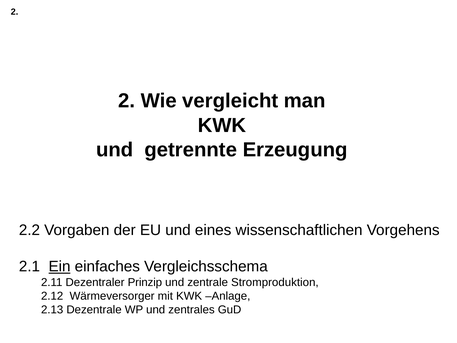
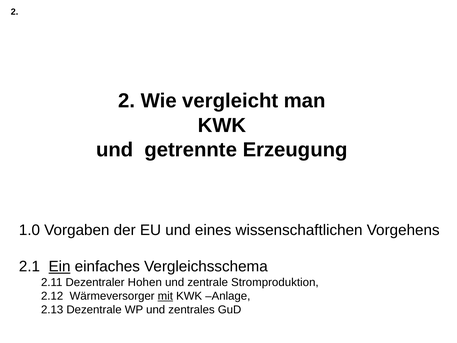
2.2: 2.2 -> 1.0 (29, 230)
Prinzip: Prinzip -> Hohen (145, 282)
mit underline: none -> present (165, 296)
